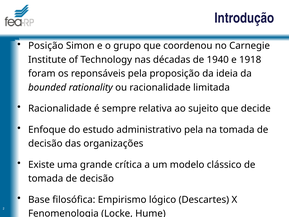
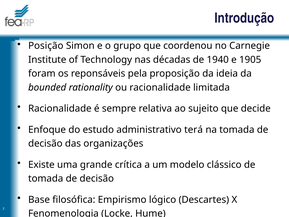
1918: 1918 -> 1905 (250, 60)
administrativo pela: pela -> terá (194, 130)
